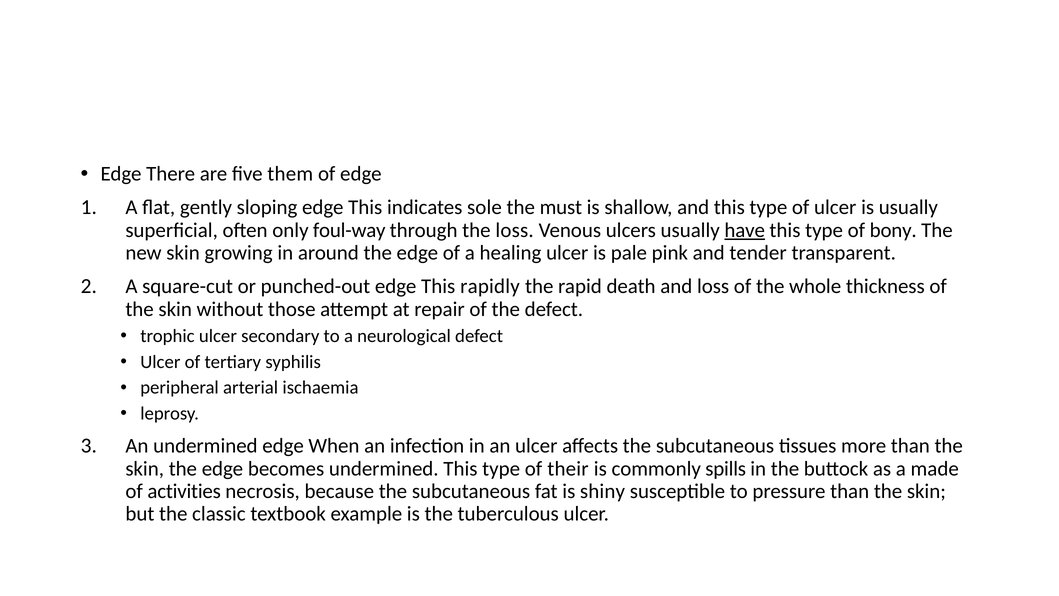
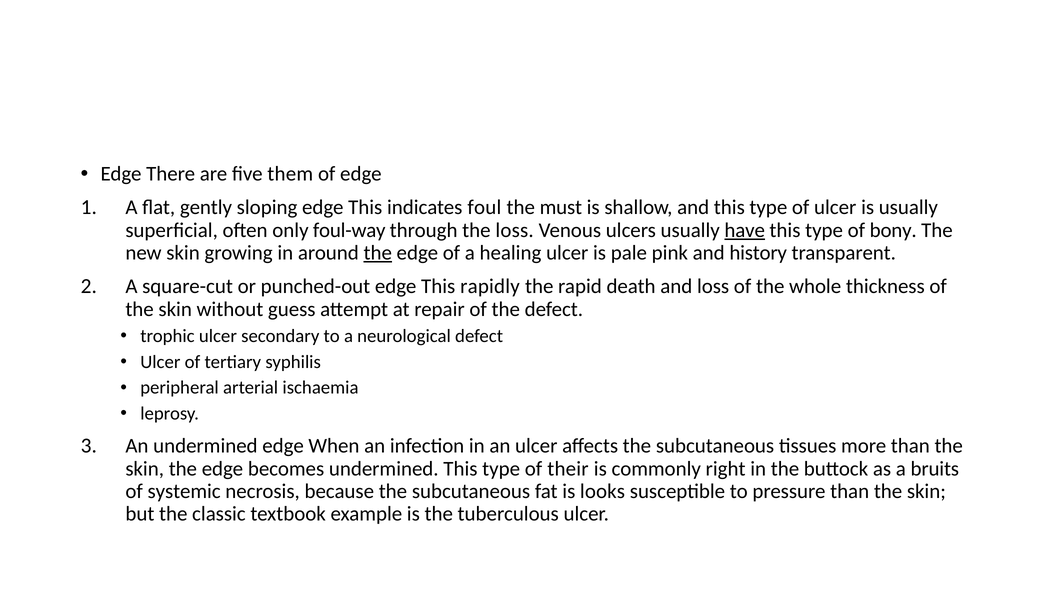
sole: sole -> foul (484, 207)
the underline: none -> present (378, 253)
tender: tender -> history (758, 253)
those: those -> guess (292, 309)
spills: spills -> right (726, 468)
made: made -> bruits (935, 468)
activities: activities -> systemic (184, 491)
shiny: shiny -> looks (603, 491)
